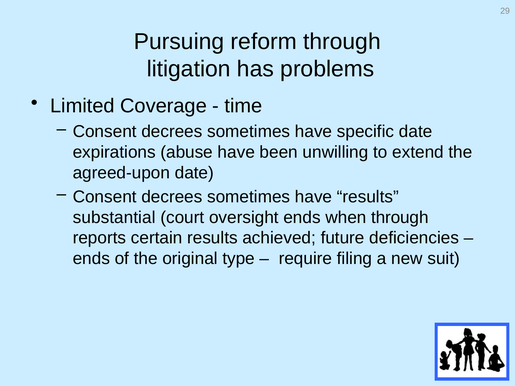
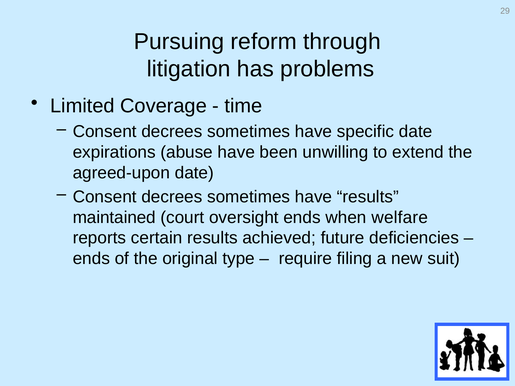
substantial: substantial -> maintained (114, 218)
when through: through -> welfare (400, 218)
